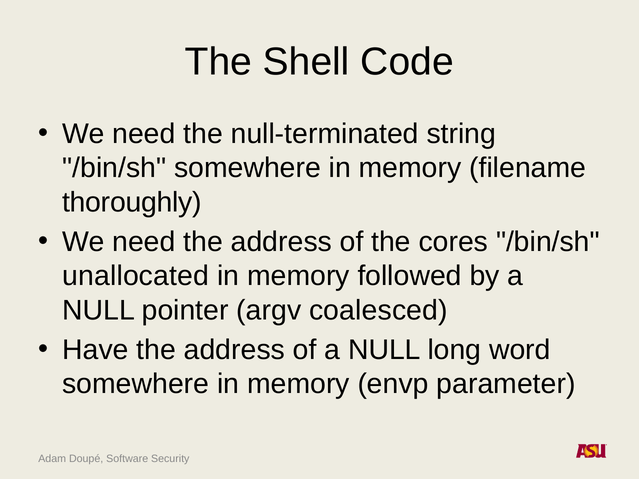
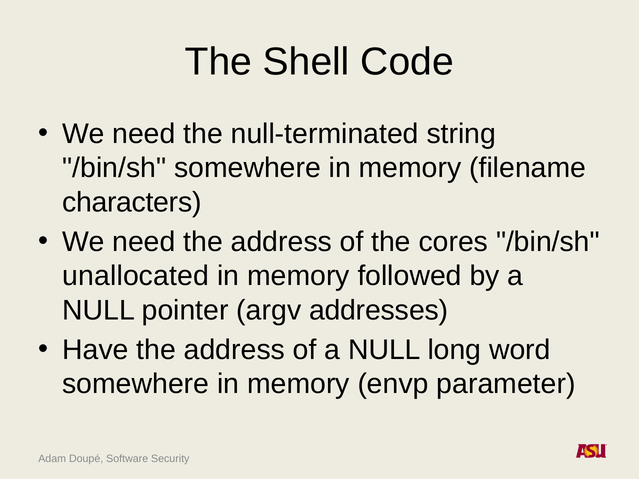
thoroughly: thoroughly -> characters (132, 202)
coalesced: coalesced -> addresses (379, 310)
